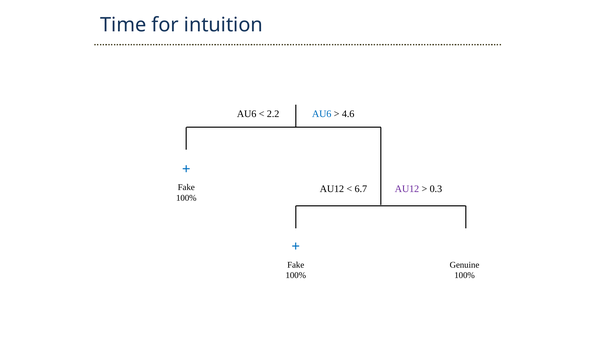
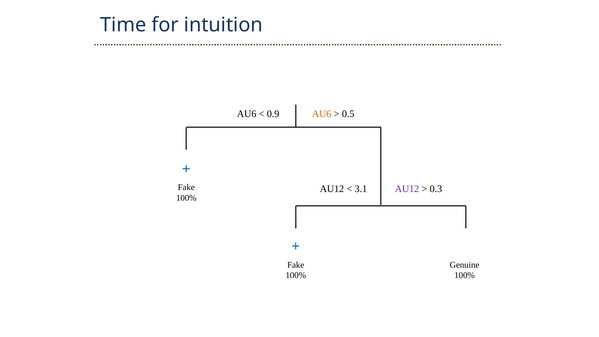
2.2: 2.2 -> 0.9 (273, 114)
AU6 colour: blue -> orange (322, 114)
4.6: 4.6 -> 0.5 (348, 114)
6.7: 6.7 -> 3.1 (361, 189)
